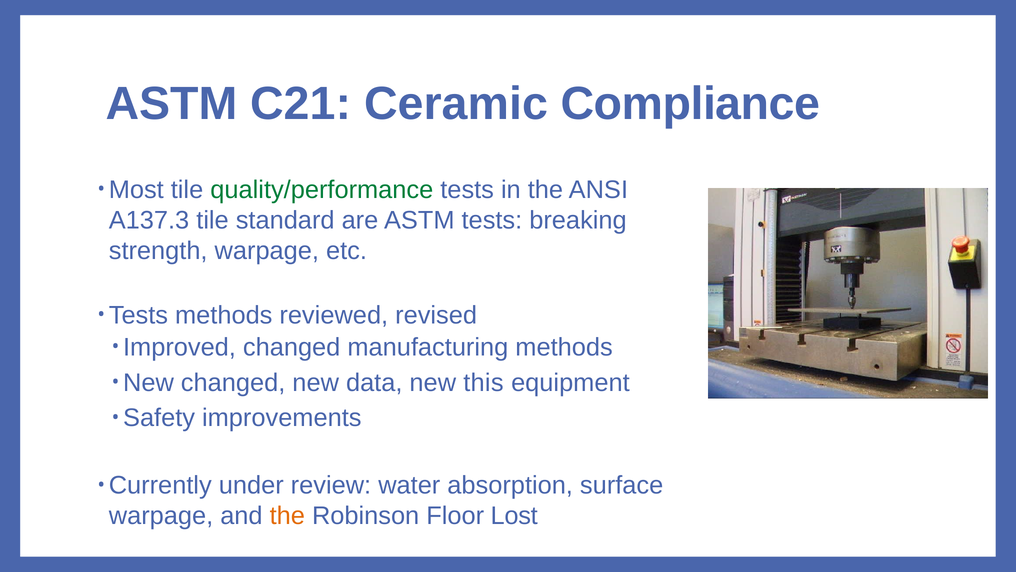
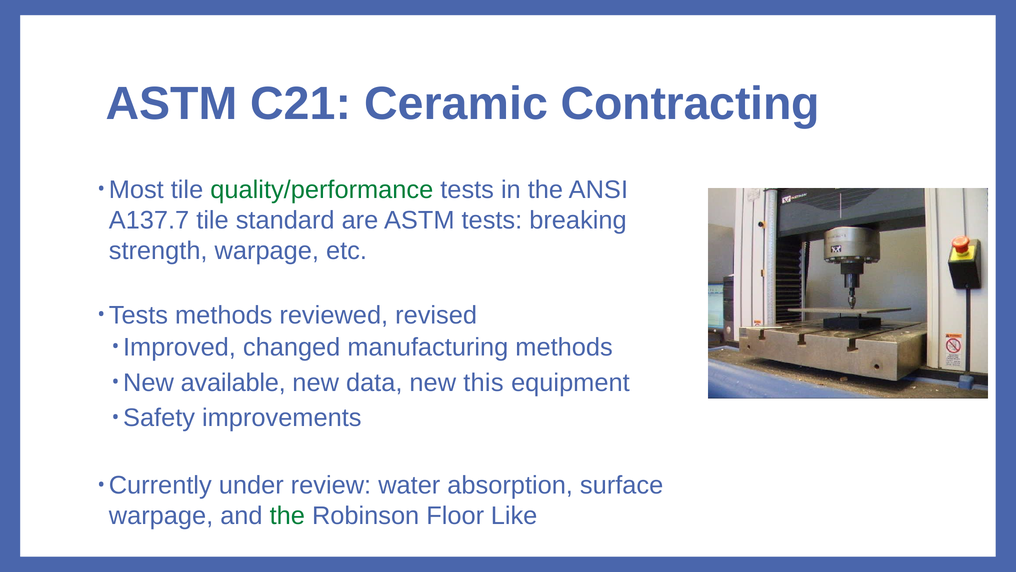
Compliance: Compliance -> Contracting (690, 104)
A137.3: A137.3 -> A137.7 (149, 220)
New changed: changed -> available (233, 382)
the colour: orange -> green (287, 516)
Lost: Lost -> Like (514, 516)
